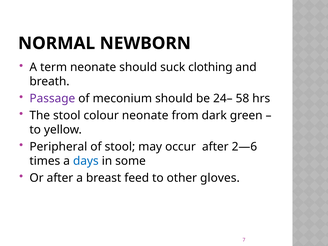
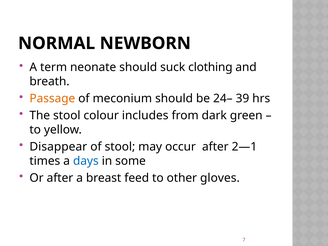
Passage colour: purple -> orange (52, 99)
58: 58 -> 39 (242, 99)
colour neonate: neonate -> includes (145, 116)
Peripheral: Peripheral -> Disappear (58, 147)
2—6: 2—6 -> 2—1 (244, 147)
